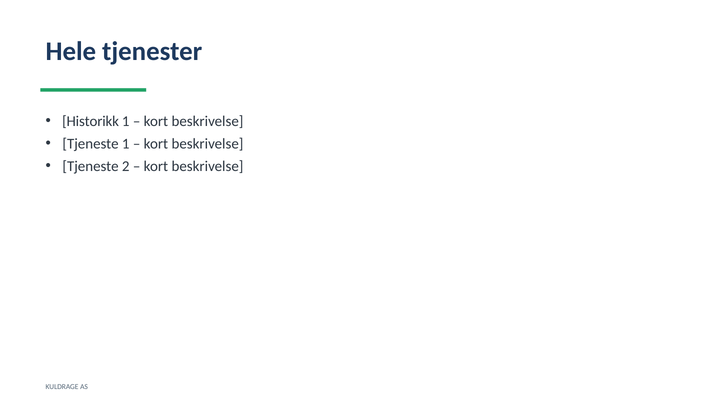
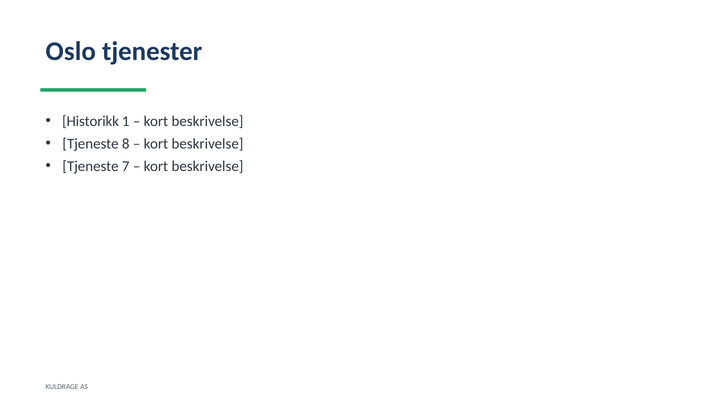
Hele: Hele -> Oslo (71, 51)
Tjeneste 1: 1 -> 8 (126, 144)
2: 2 -> 7 (126, 166)
